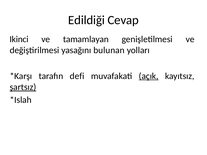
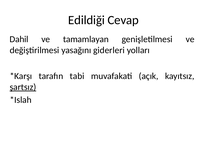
Ikinci: Ikinci -> Dahil (19, 39)
bulunan: bulunan -> giderleri (109, 50)
defi: defi -> tabi (77, 76)
açık underline: present -> none (149, 76)
